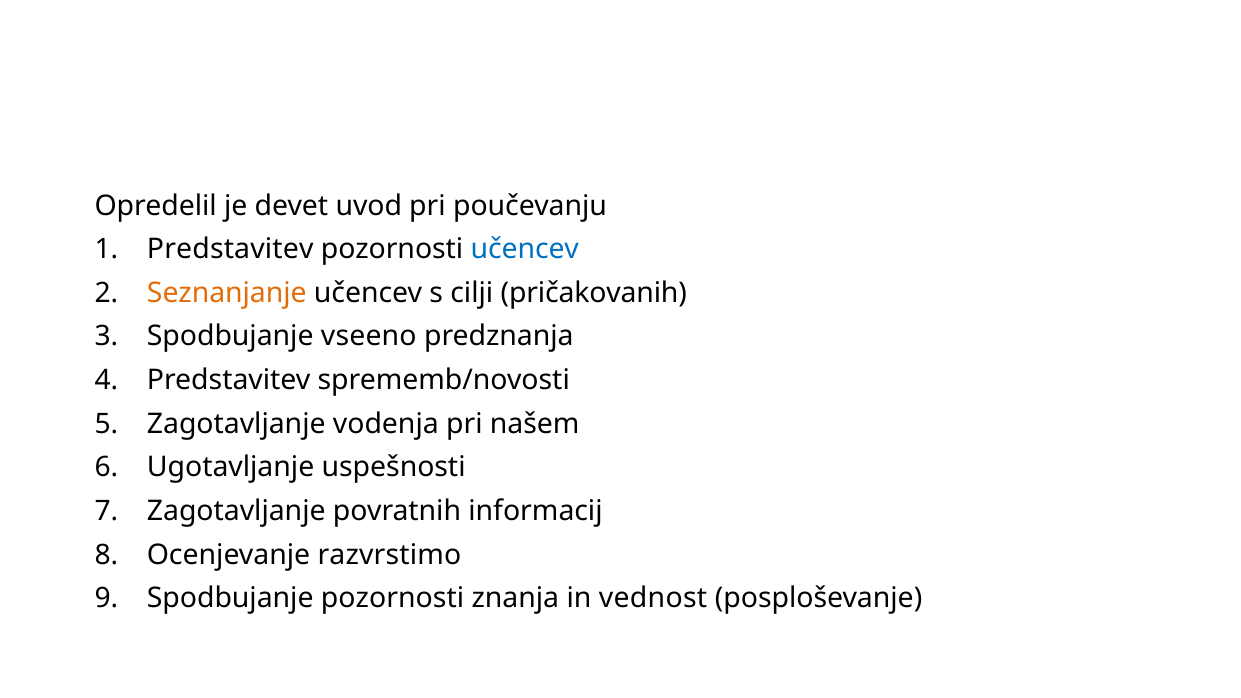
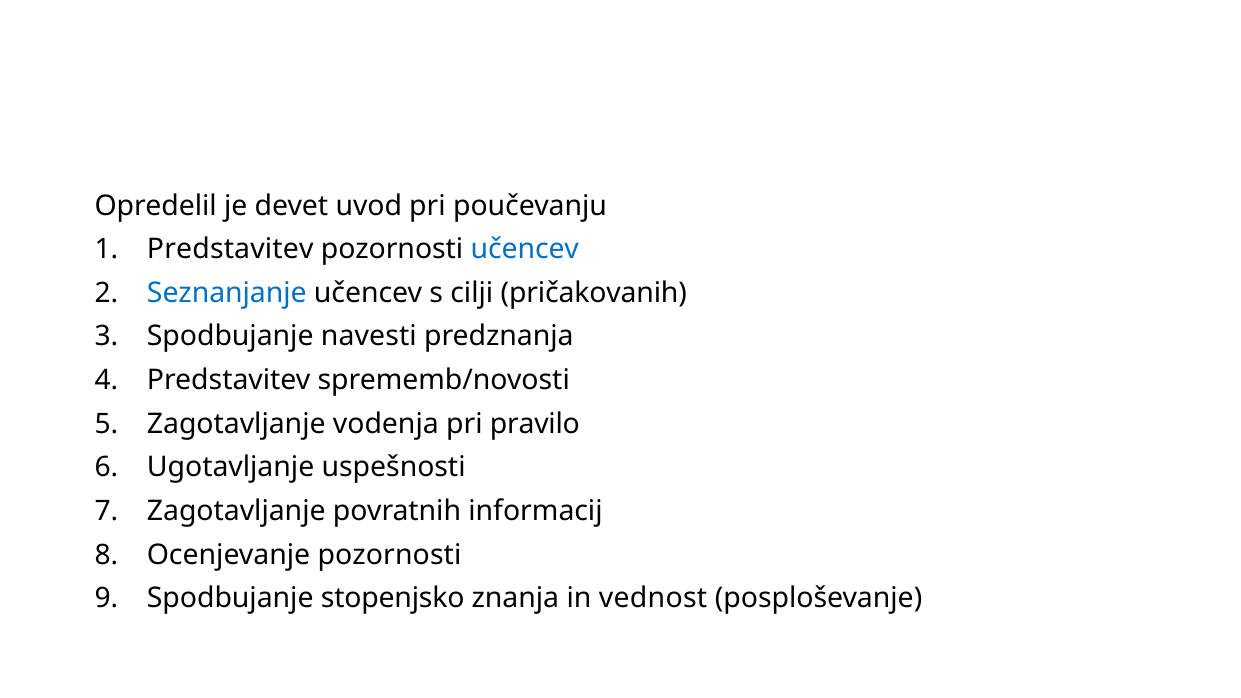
Seznanjanje colour: orange -> blue (227, 293)
vseeno: vseeno -> navesti (369, 337)
našem: našem -> pravilo (535, 424)
Ocenjevanje razvrstimo: razvrstimo -> pozornosti (389, 555)
Spodbujanje pozornosti: pozornosti -> stopenjsko (393, 598)
